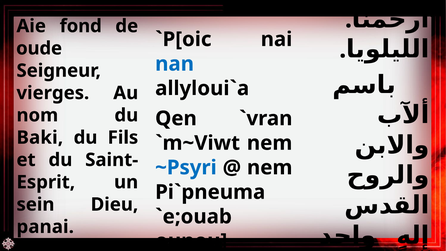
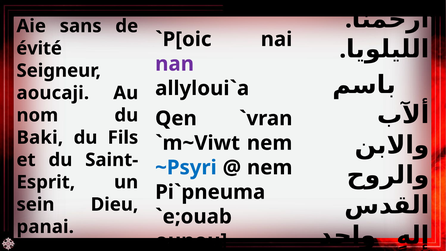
fond: fond -> sans (81, 26)
oude: oude -> évité (39, 48)
nan colour: blue -> purple (175, 64)
vierges: vierges -> aoucaji (53, 93)
